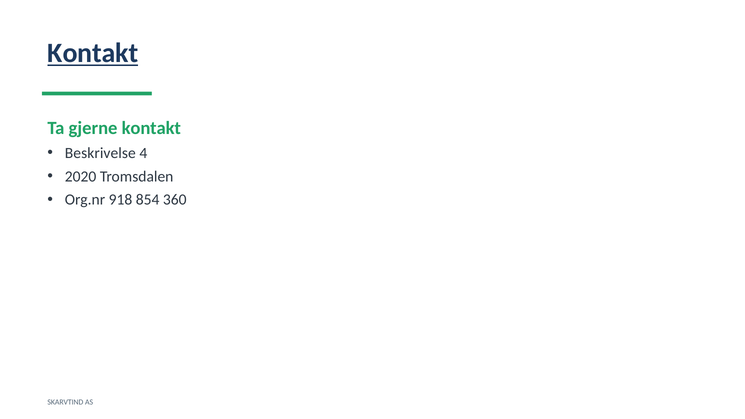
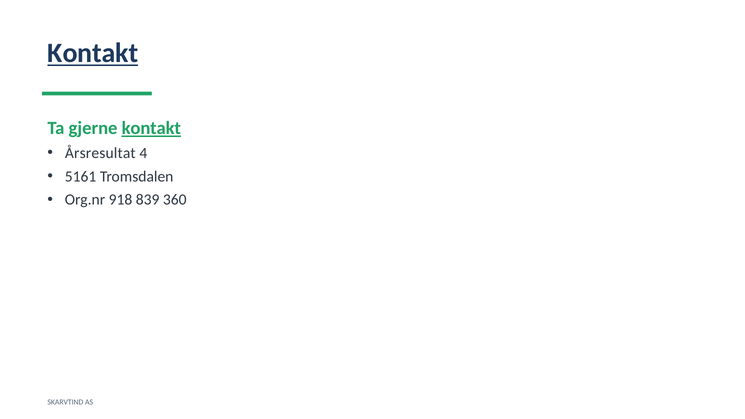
kontakt underline: none -> present (151, 128)
Beskrivelse: Beskrivelse -> Årsresultat (100, 153)
2020: 2020 -> 5161 (81, 176)
854: 854 -> 839 (148, 200)
